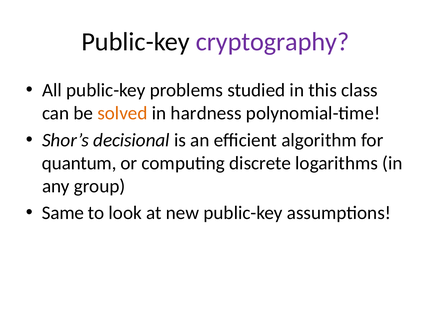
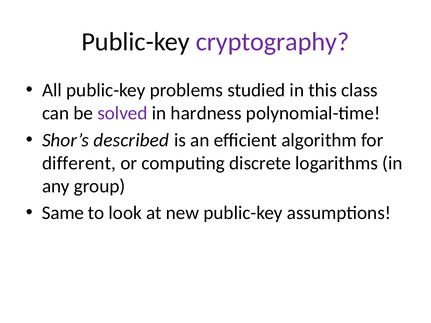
solved colour: orange -> purple (122, 113)
decisional: decisional -> described (131, 140)
quantum: quantum -> different (79, 163)
